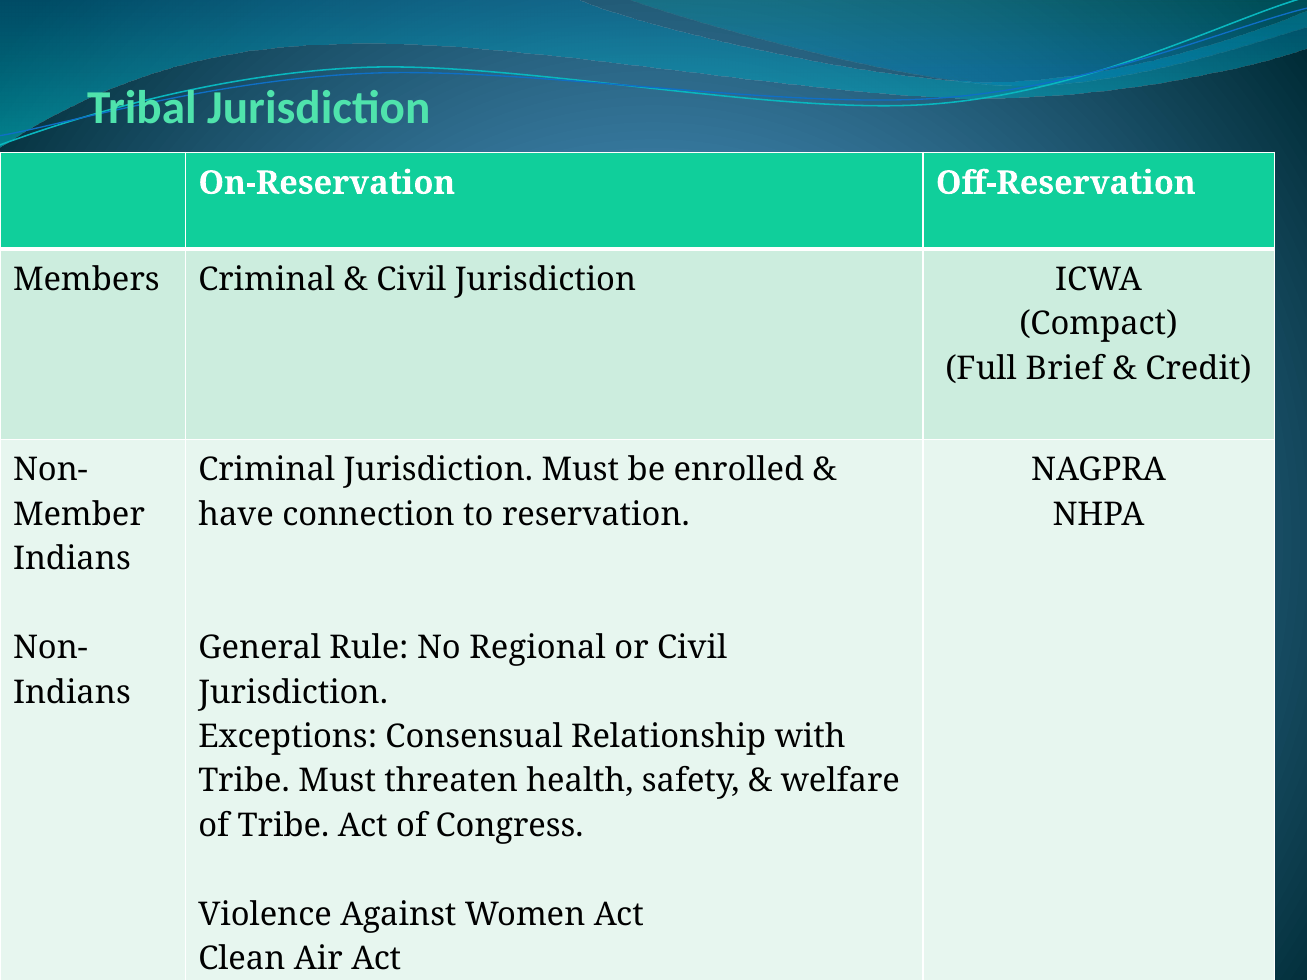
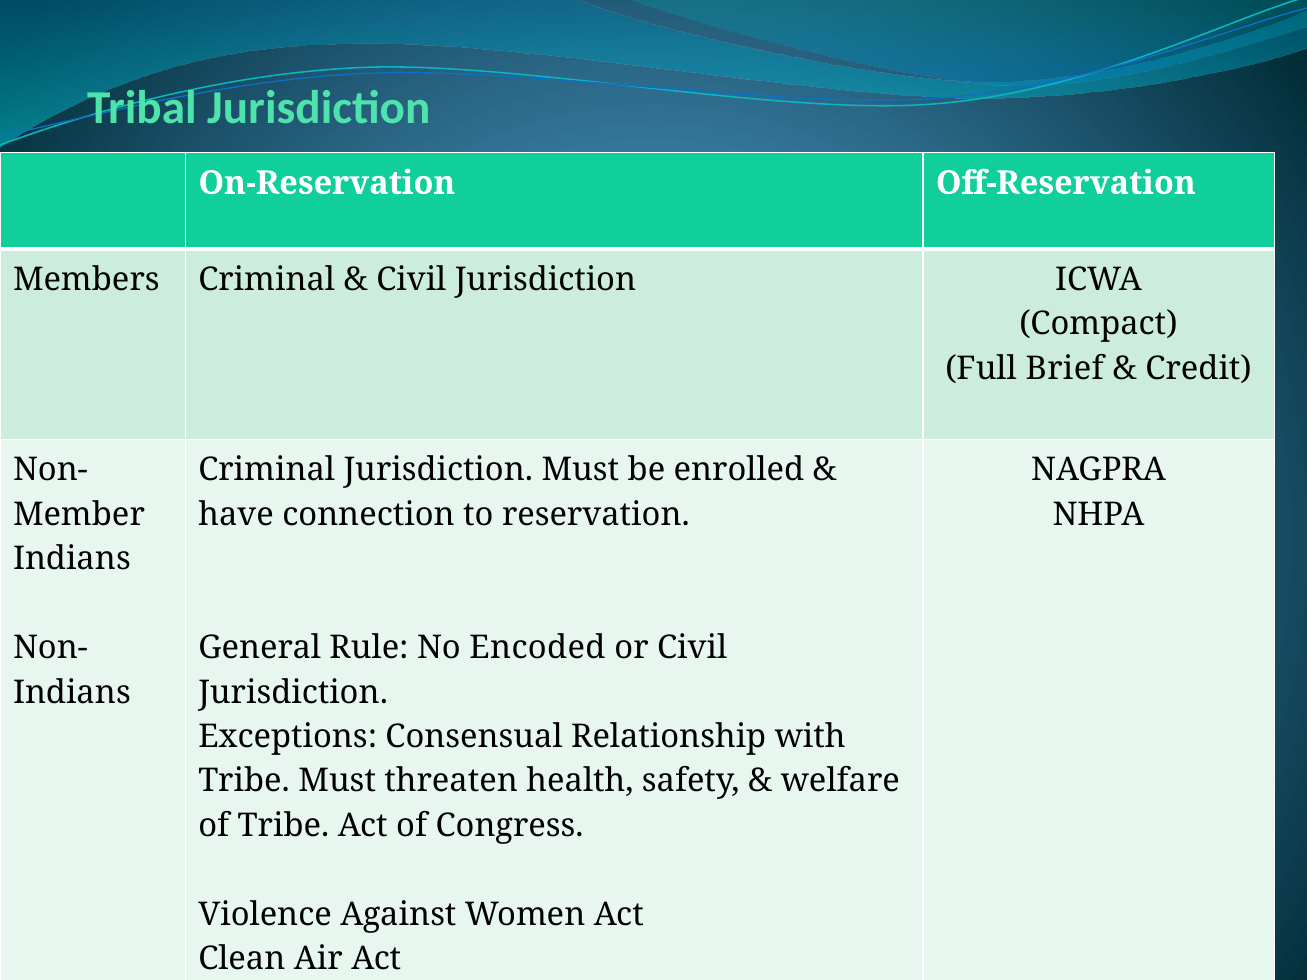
Regional: Regional -> Encoded (537, 648)
